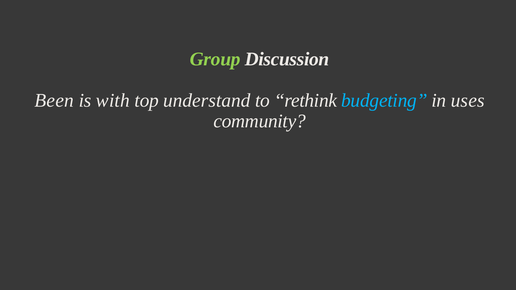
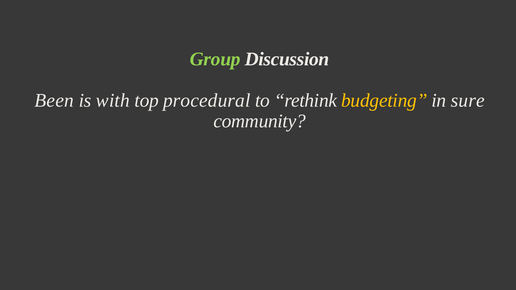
understand: understand -> procedural (207, 100)
budgeting colour: light blue -> yellow (384, 100)
uses: uses -> sure (468, 100)
